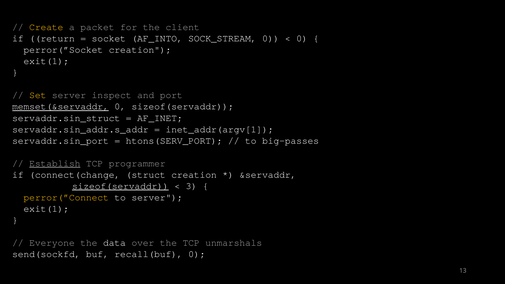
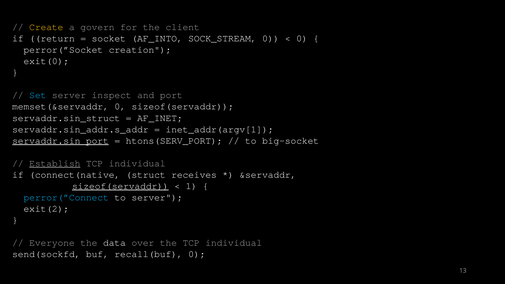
packet: packet -> govern (97, 27)
exit(1: exit(1 -> exit(0 (46, 61)
Set colour: yellow -> light blue (38, 95)
memset(&servaddr underline: present -> none (60, 107)
servaddr.sin_port underline: none -> present (60, 141)
big-passes: big-passes -> big-socket (291, 141)
programmer: programmer -> individual (137, 163)
connect(change: connect(change -> connect(native (75, 175)
struct creation: creation -> receives (194, 175)
3: 3 -> 1 (191, 186)
perror(”Connect colour: yellow -> light blue (66, 197)
exit(1: exit(1 -> exit(2 (46, 209)
the TCP unmarshals: unmarshals -> individual (234, 243)
